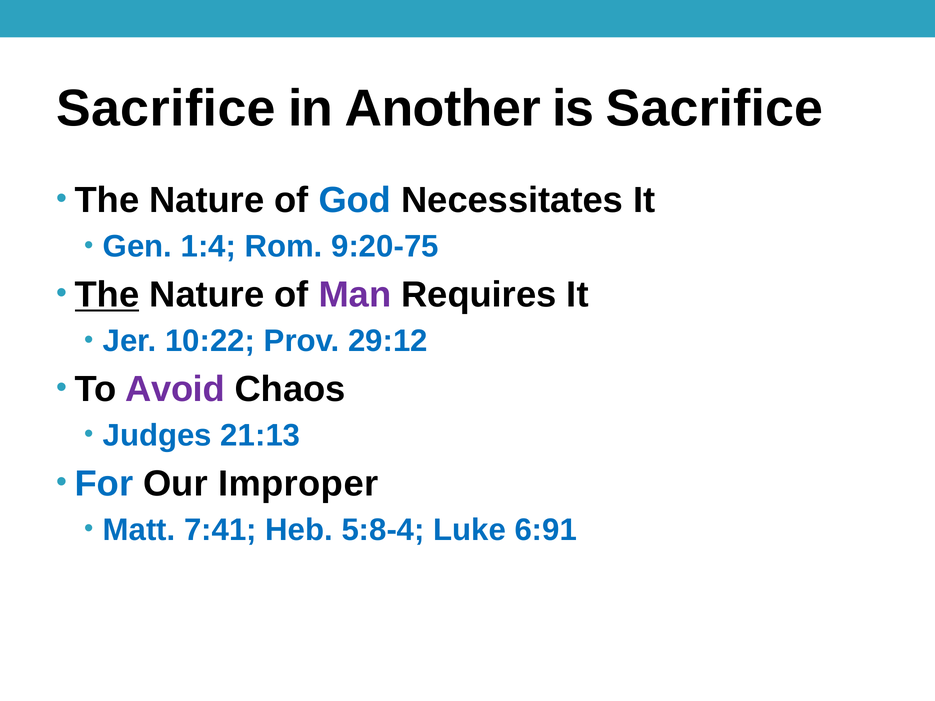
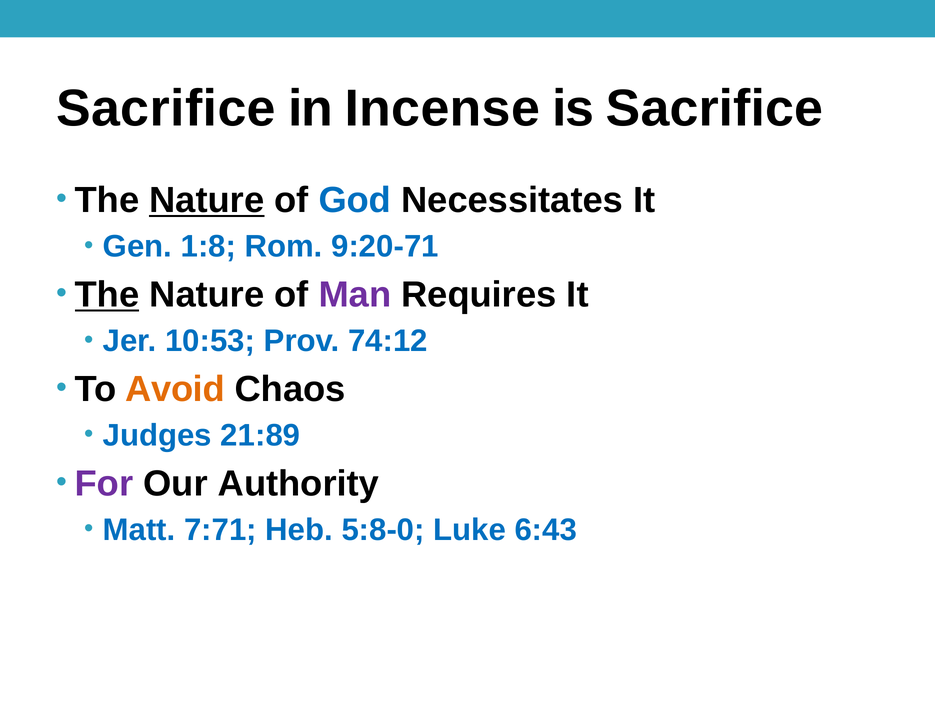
Another: Another -> Incense (442, 109)
Nature underline: none -> present (207, 200)
1:4: 1:4 -> 1:8 (208, 247)
9:20-75: 9:20-75 -> 9:20-71 (385, 247)
10:22: 10:22 -> 10:53 (210, 341)
29:12: 29:12 -> 74:12 (388, 341)
Avoid colour: purple -> orange (175, 389)
21:13: 21:13 -> 21:89 (260, 436)
For colour: blue -> purple (104, 484)
Improper: Improper -> Authority (298, 484)
7:41: 7:41 -> 7:71 (220, 530)
5:8-4: 5:8-4 -> 5:8-0 (383, 530)
6:91: 6:91 -> 6:43 (546, 530)
